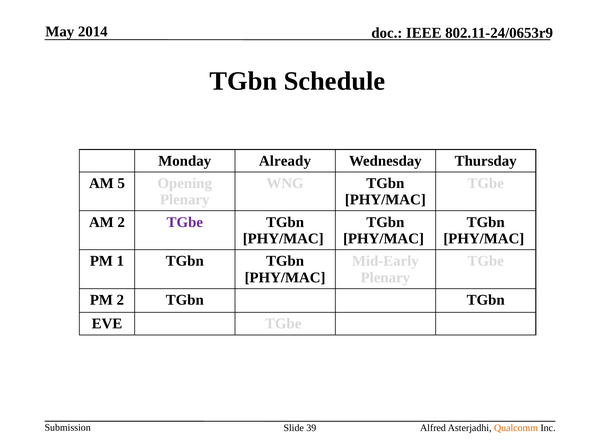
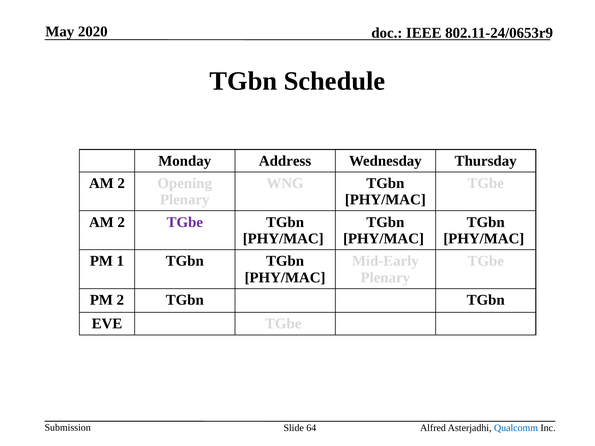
2014: 2014 -> 2020 (93, 32)
Already: Already -> Address (285, 161)
5: 5 -> 2 (121, 183)
39: 39 -> 64 (311, 428)
Qualcomm colour: orange -> blue (516, 428)
